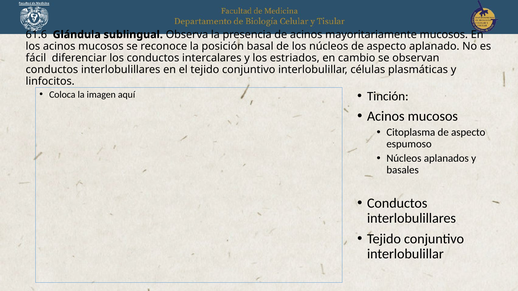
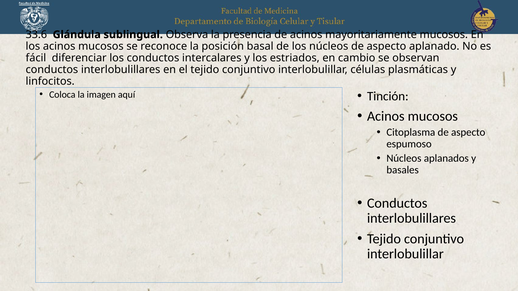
61.6: 61.6 -> 33.6 (36, 35)
